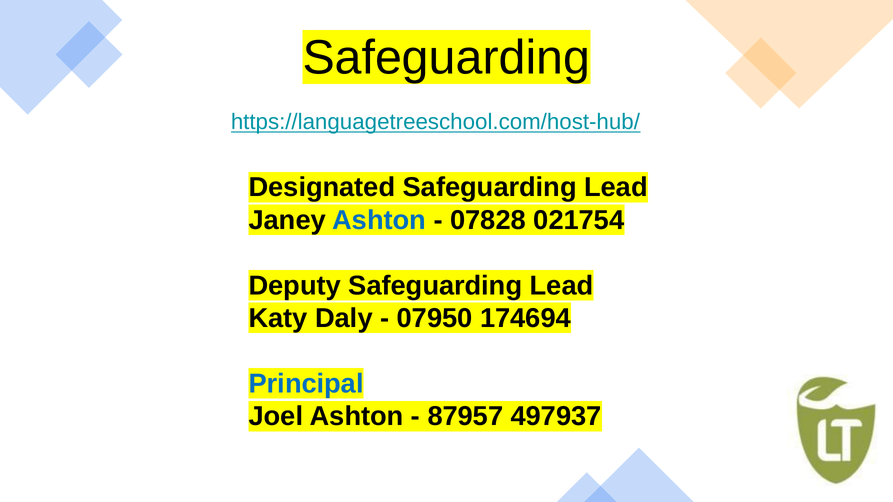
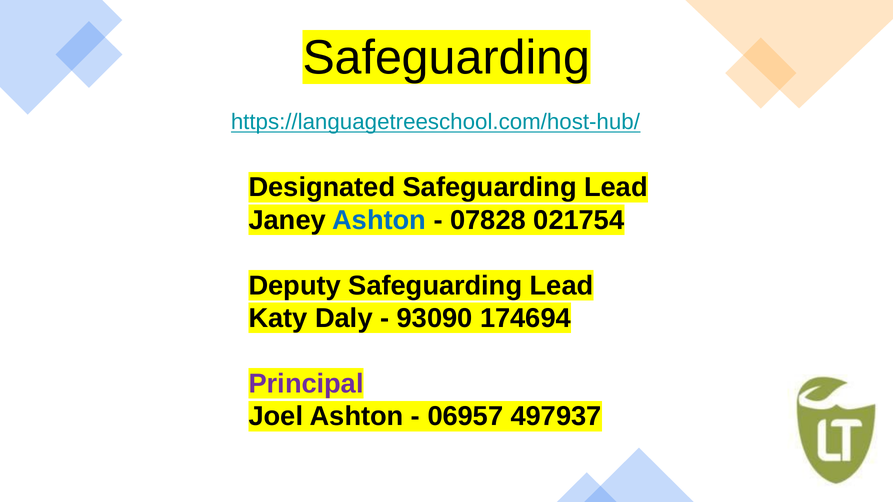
07950: 07950 -> 93090 (435, 319)
Principal colour: blue -> purple (306, 384)
87957: 87957 -> 06957 (465, 417)
